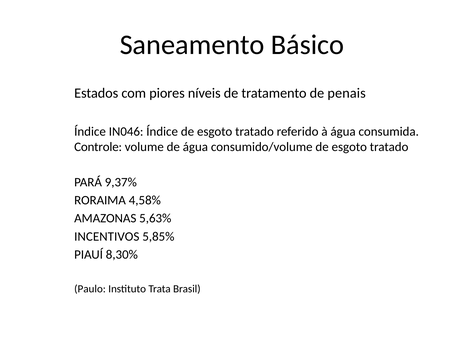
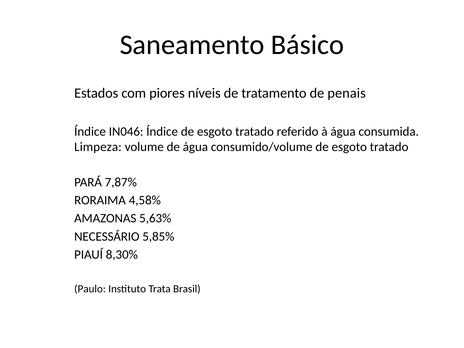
Controle: Controle -> Limpeza (98, 147)
9,37%: 9,37% -> 7,87% (121, 182)
INCENTIVOS: INCENTIVOS -> NECESSÁRIO (107, 236)
